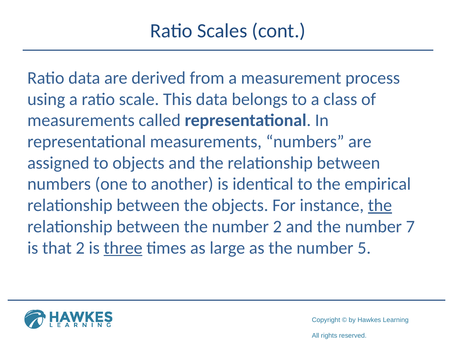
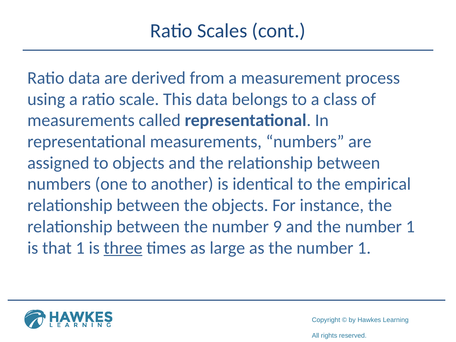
the underline: present -> none (380, 205)
number 2: 2 -> 9 (277, 227)
and the number 7: 7 -> 1 (410, 227)
that 2: 2 -> 1 (80, 248)
as the number 5: 5 -> 1 (364, 248)
